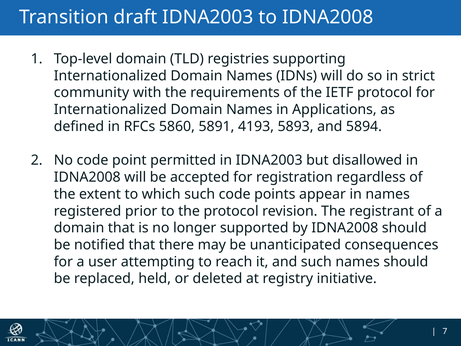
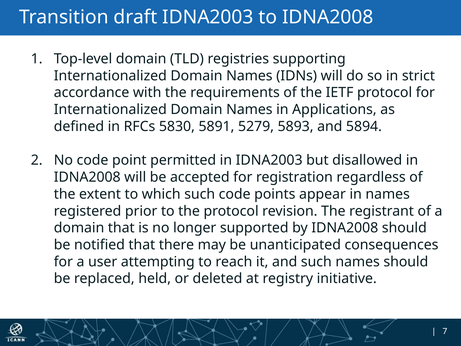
community: community -> accordance (92, 93)
5860: 5860 -> 5830 (177, 126)
4193: 4193 -> 5279 (256, 126)
